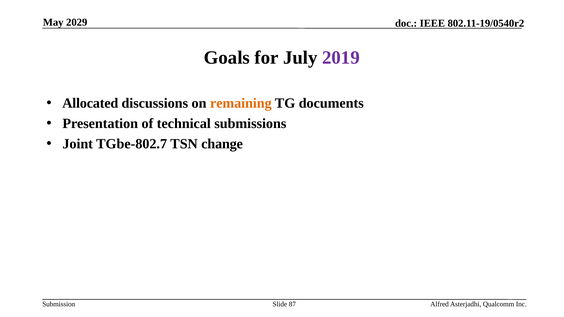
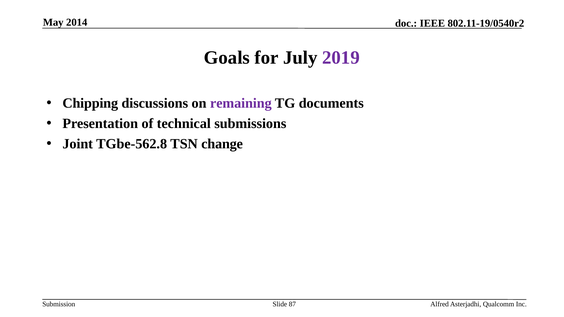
2029: 2029 -> 2014 (77, 22)
Allocated: Allocated -> Chipping (90, 103)
remaining colour: orange -> purple (241, 103)
TGbe-802.7: TGbe-802.7 -> TGbe-562.8 (132, 144)
